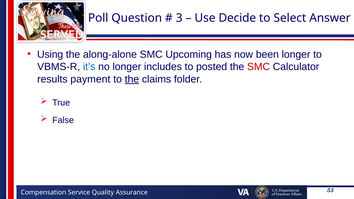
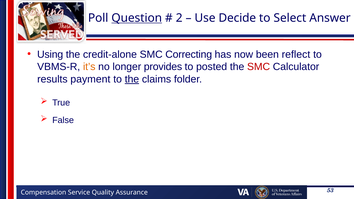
Question underline: none -> present (137, 18)
3: 3 -> 2 (179, 18)
along-alone: along-alone -> credit-alone (110, 54)
Upcoming: Upcoming -> Correcting (189, 54)
been longer: longer -> reflect (296, 54)
it’s colour: blue -> orange (89, 67)
includes: includes -> provides (163, 67)
